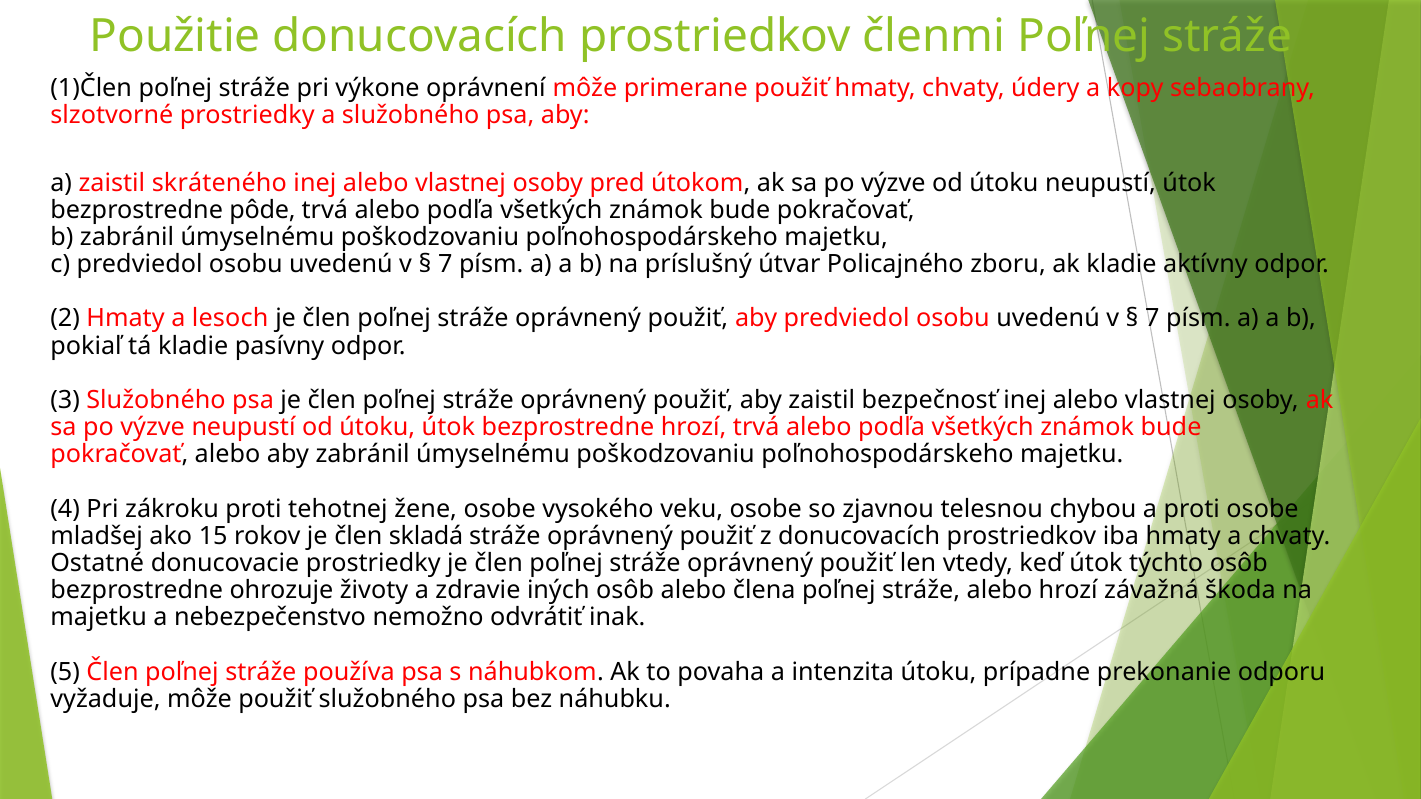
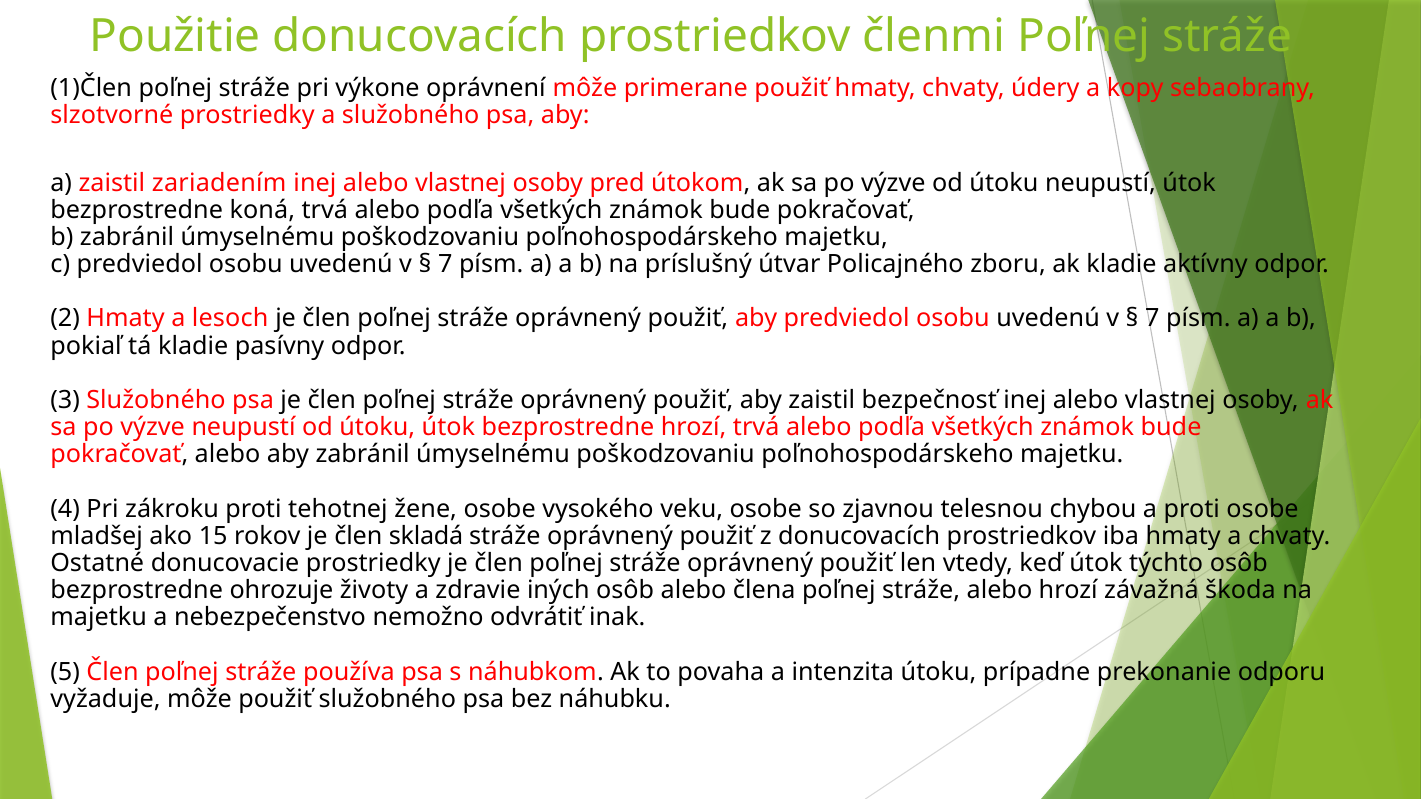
skráteného: skráteného -> zariadením (219, 183)
pôde: pôde -> koná (262, 210)
